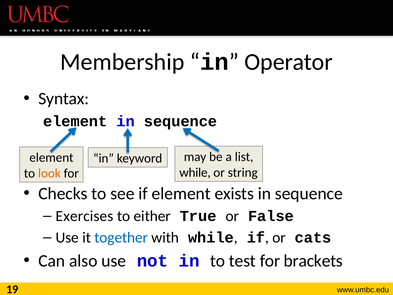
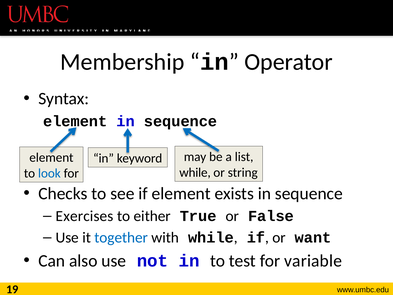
look colour: orange -> blue (49, 173)
cats: cats -> want (313, 237)
brackets: brackets -> variable (313, 261)
